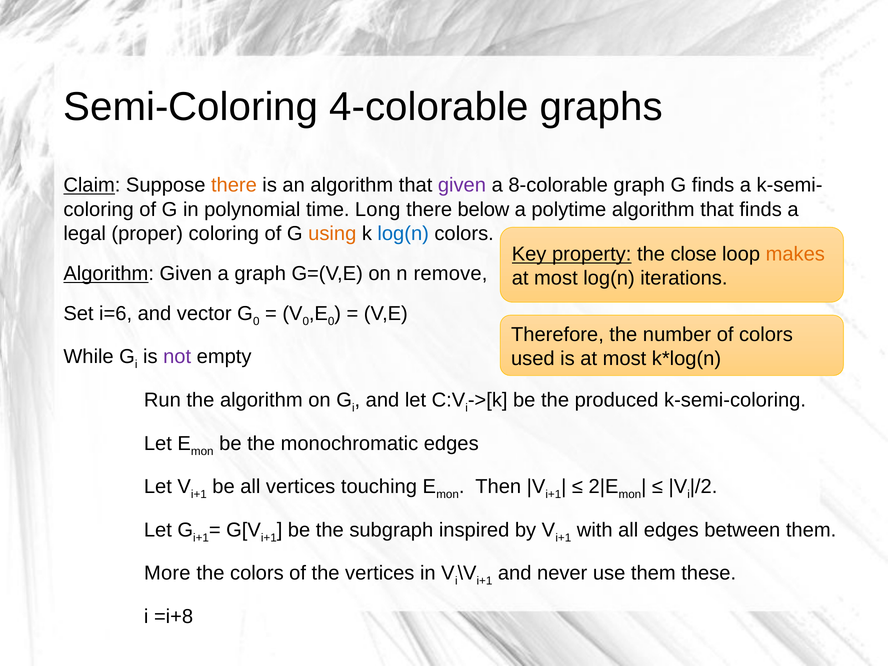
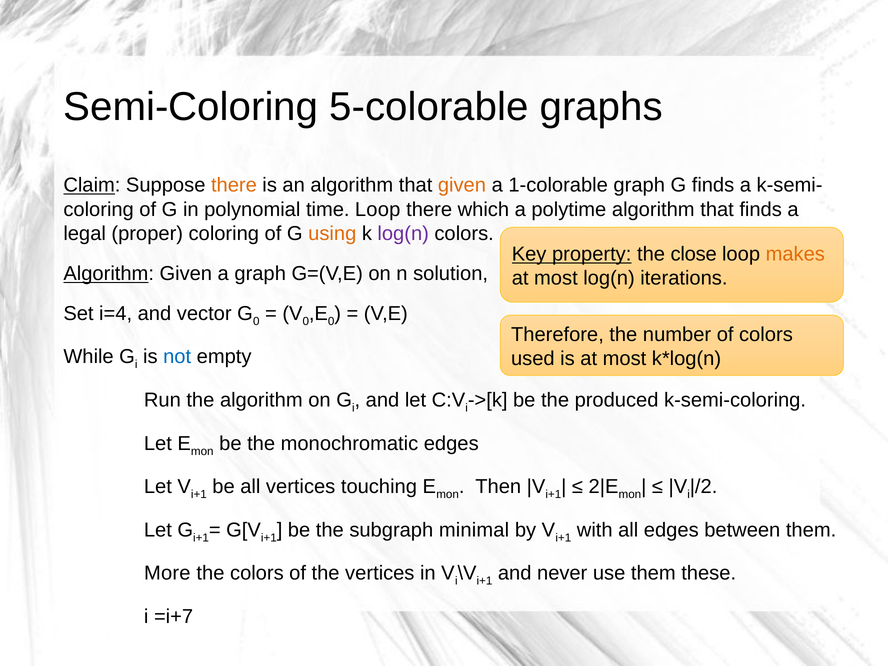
4-colorable: 4-colorable -> 5-colorable (429, 107)
given colour: purple -> orange (462, 185)
8-colorable: 8-colorable -> 1-colorable (558, 185)
time Long: Long -> Loop (378, 209)
below: below -> which (483, 209)
log(n colour: blue -> purple (403, 234)
remove: remove -> solution (451, 273)
i=6: i=6 -> i=4 (116, 313)
not colour: purple -> blue (177, 357)
inspired: inspired -> minimal (474, 530)
=i+8: =i+8 -> =i+7 (174, 616)
